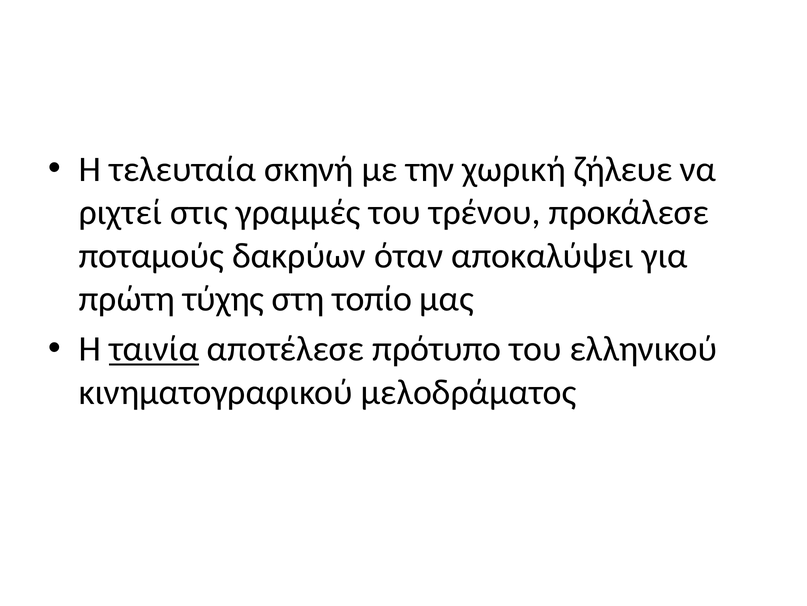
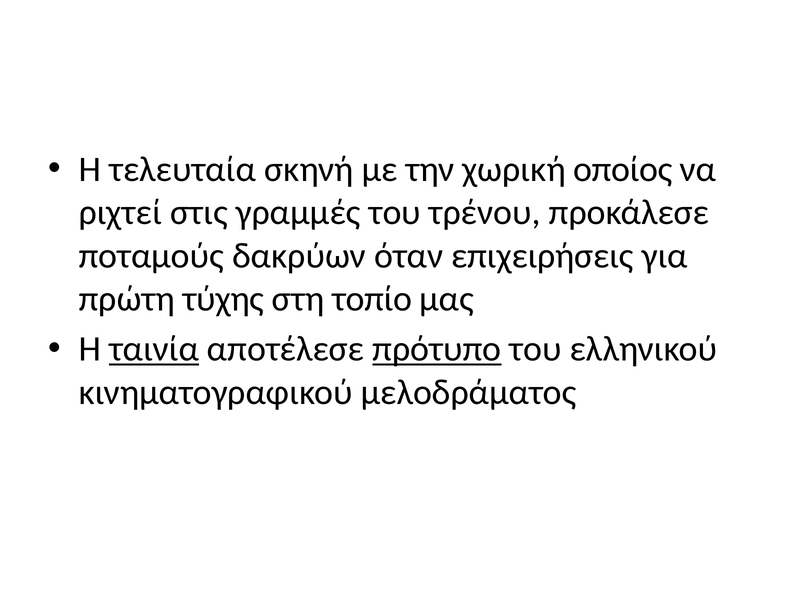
ζήλευε: ζήλευε -> οποίος (623, 169)
αποκαλύψει: αποκαλύψει -> επιχειρήσεις (542, 255)
πρότυπο underline: none -> present (437, 349)
